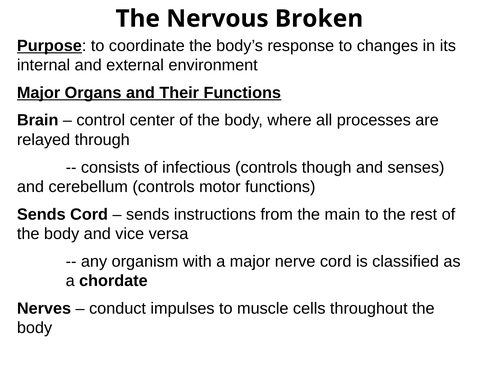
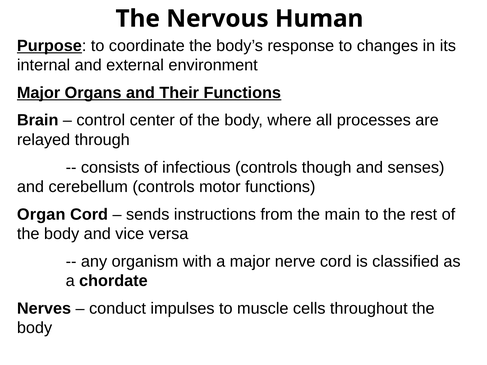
Broken: Broken -> Human (319, 19)
Sends: Sends -> Organ (41, 215)
